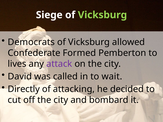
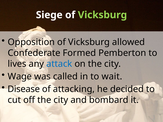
Democrats: Democrats -> Opposition (31, 42)
attack colour: purple -> blue (59, 64)
David: David -> Wage (20, 77)
Directly: Directly -> Disease (24, 89)
